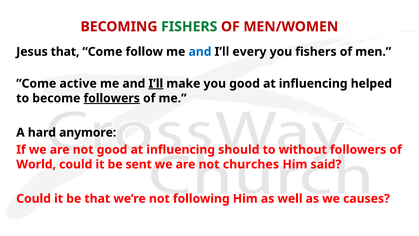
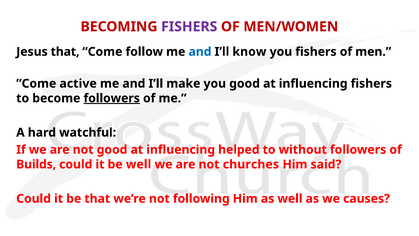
FISHERS colour: green -> purple (189, 27)
every: every -> know (249, 52)
I’ll underline: present -> none (156, 83)
influencing helped: helped -> fishers (371, 83)
anymore: anymore -> watchful (88, 132)
should: should -> helped (239, 150)
World: World -> Builds (36, 164)
be sent: sent -> well (139, 164)
